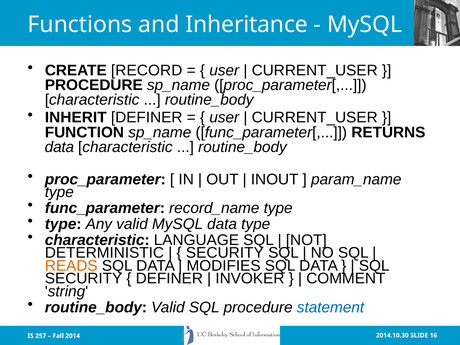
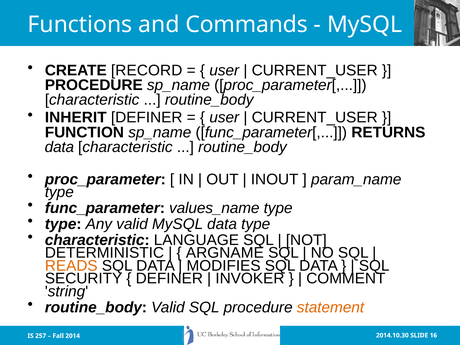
Inheritance: Inheritance -> Commands (247, 25)
record_name: record_name -> values_name (214, 208)
SECURITY: SECURITY -> ARGNAME (225, 253)
statement colour: blue -> orange (331, 307)
